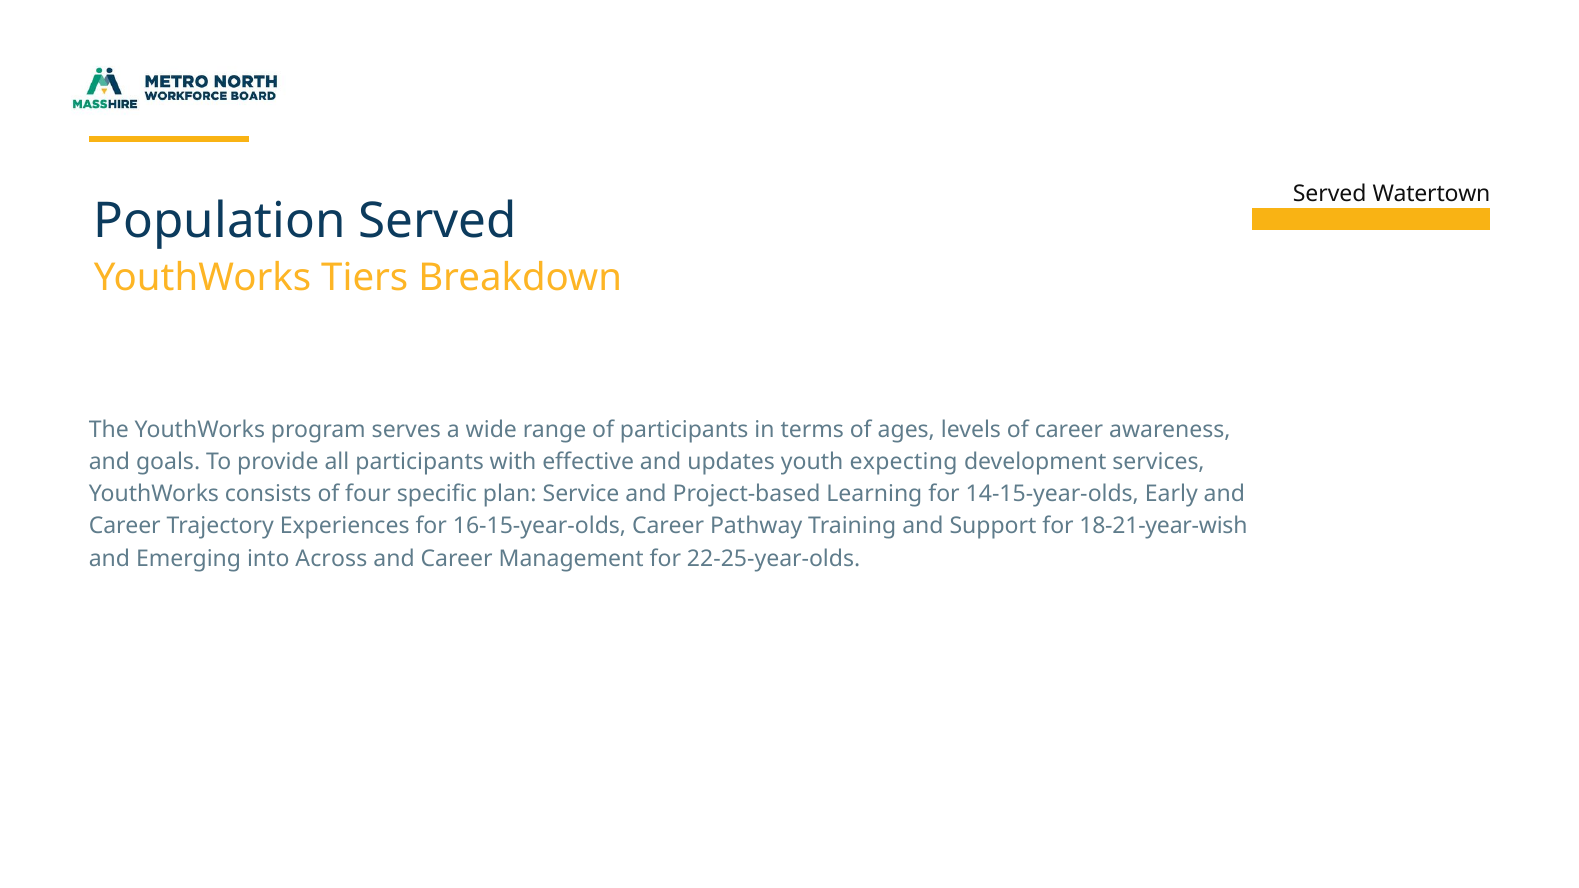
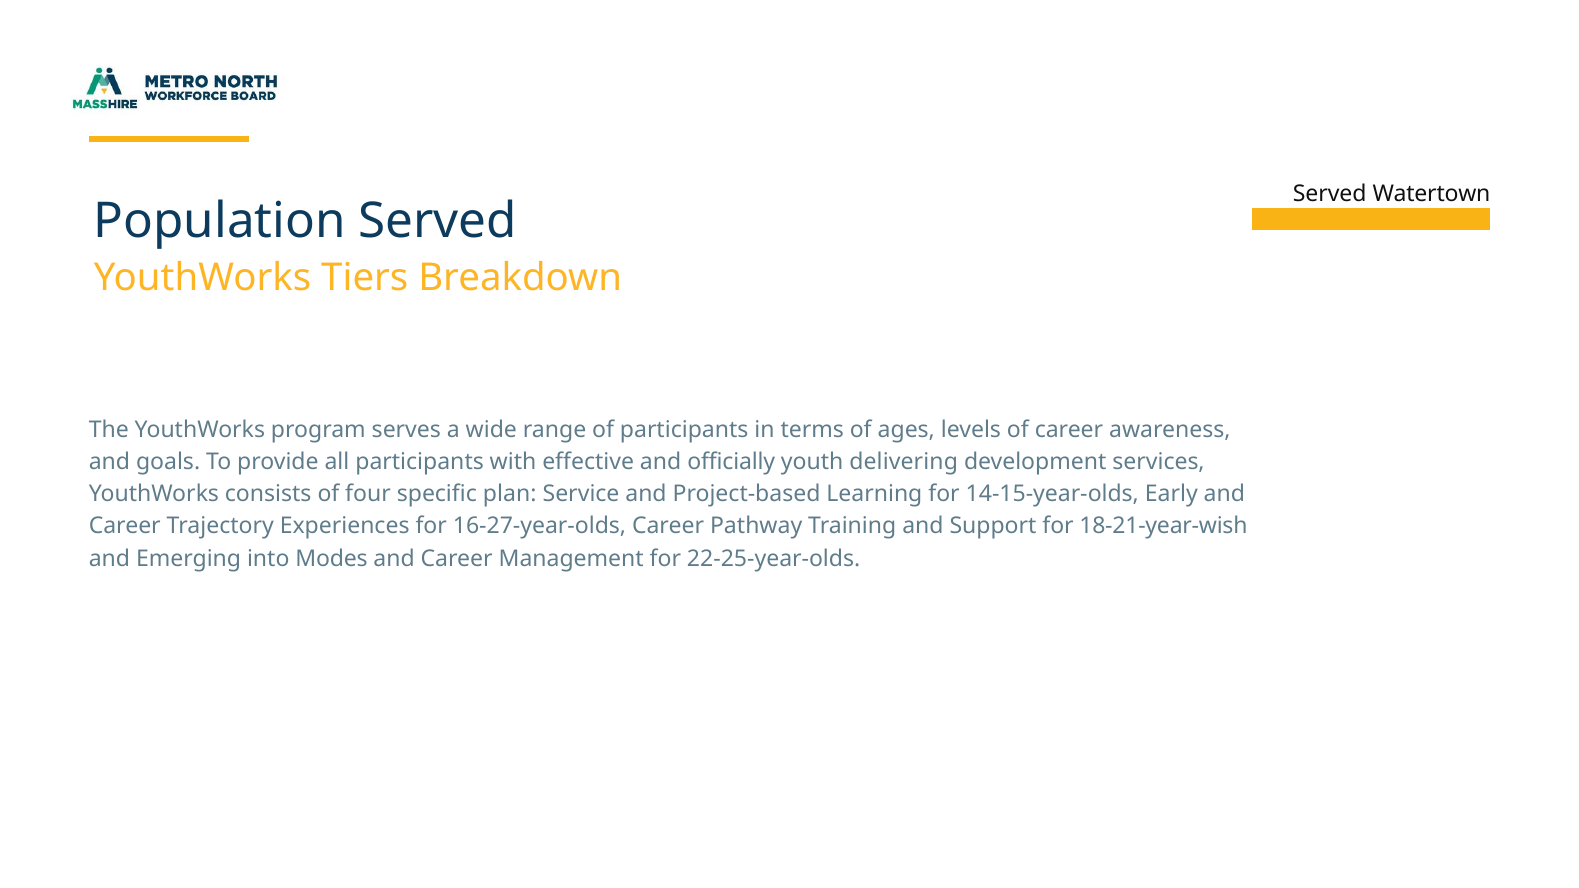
updates: updates -> officially (731, 462)
expecting: expecting -> delivering (904, 462)
16-15-year-olds: 16-15-year-olds -> 16-27-year-olds (539, 526)
Across: Across -> Modes (332, 559)
